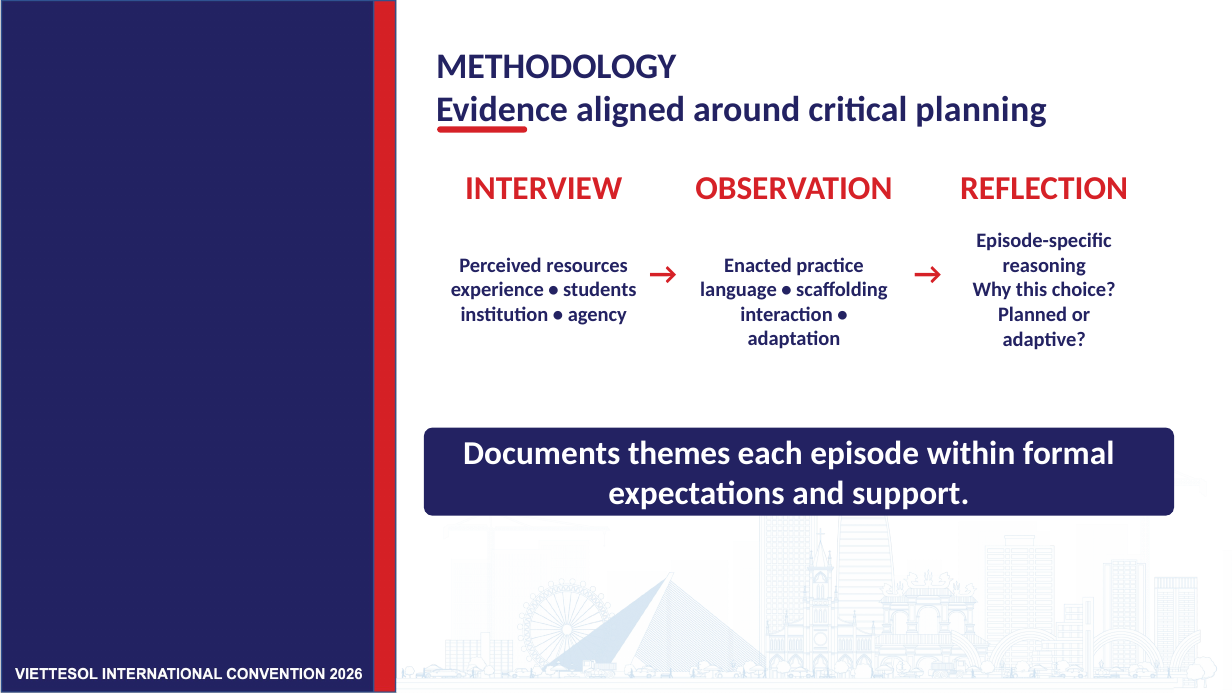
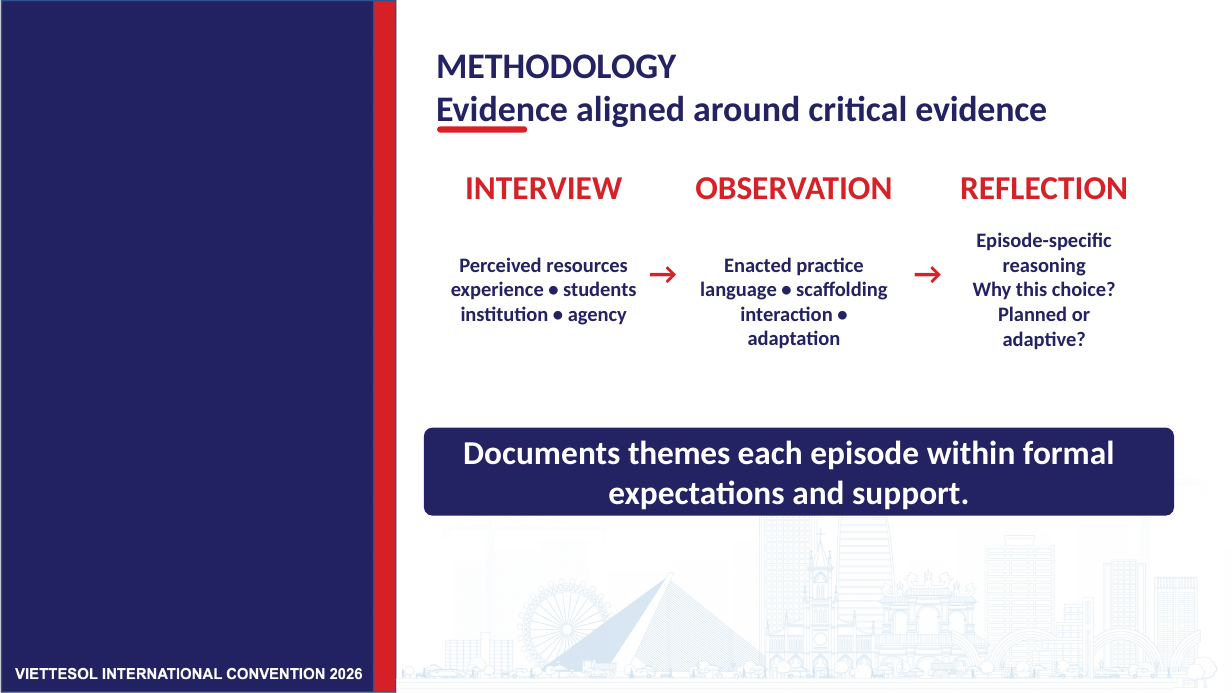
critical planning: planning -> evidence (981, 110)
